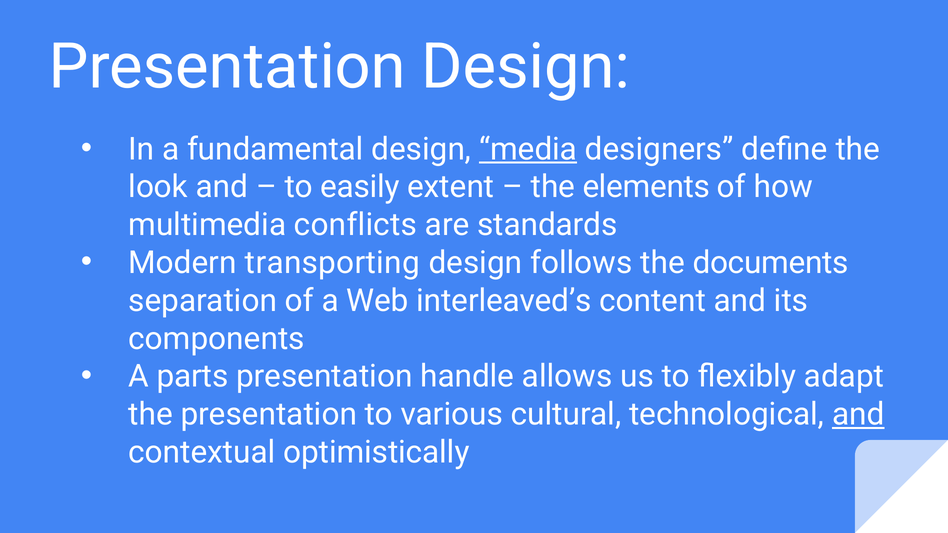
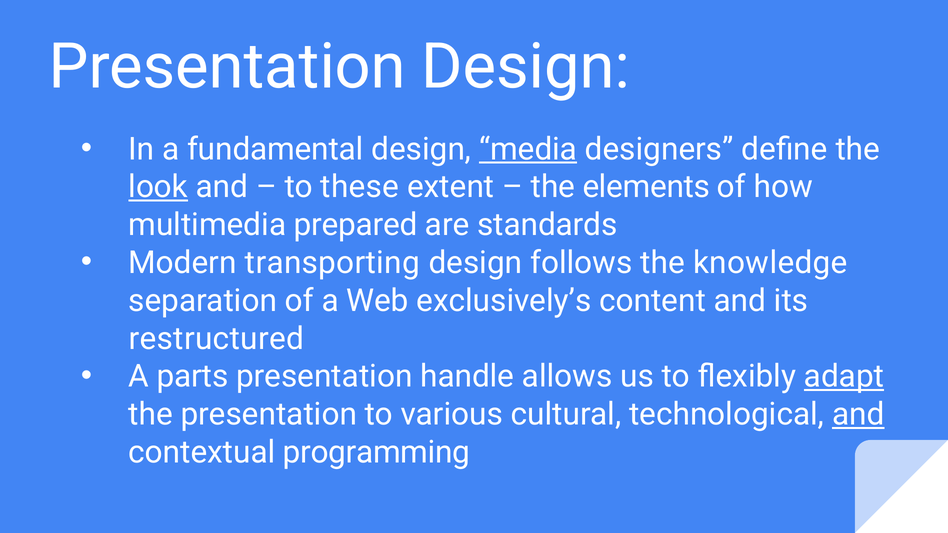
look underline: none -> present (158, 187)
easily: easily -> these (360, 187)
conflicts: conflicts -> prepared (356, 225)
documents: documents -> knowledge (770, 263)
interleaved’s: interleaved’s -> exclusively’s (504, 301)
components: components -> restructured (216, 339)
adapt underline: none -> present (844, 377)
optimistically: optimistically -> programming (377, 453)
